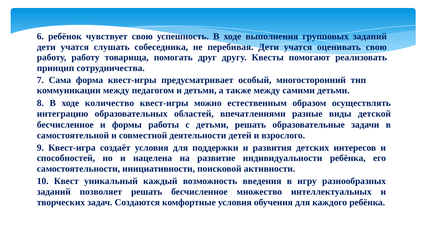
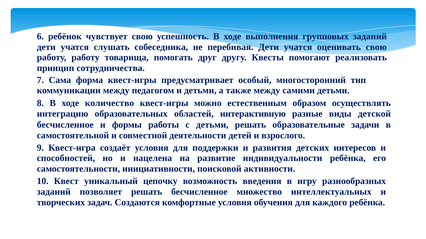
впечатлениями: впечатлениями -> интерактивную (253, 114)
каждый: каждый -> цепочку (160, 182)
